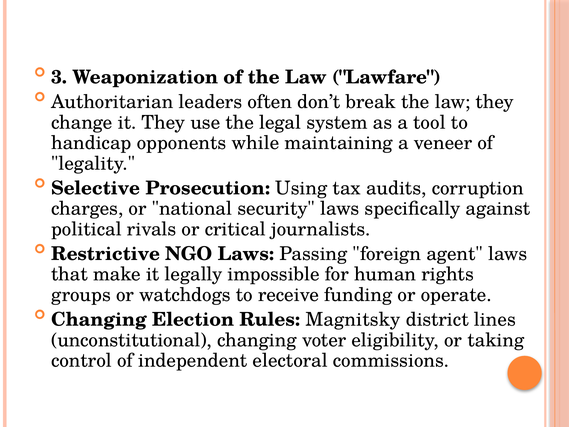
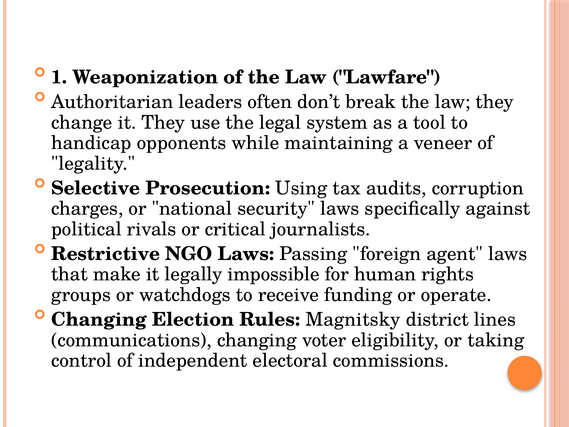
3: 3 -> 1 (59, 77)
unconstitutional: unconstitutional -> communications (131, 340)
